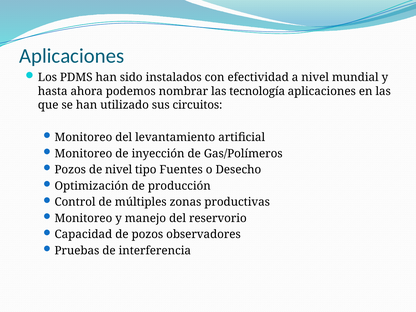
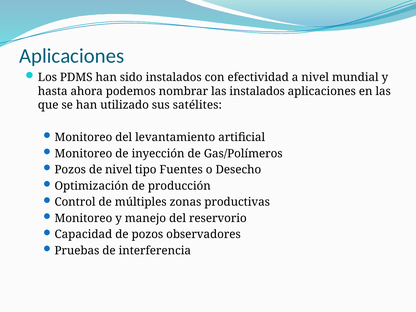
las tecnología: tecnología -> instalados (257, 91)
circuitos: circuitos -> satélites (197, 105)
